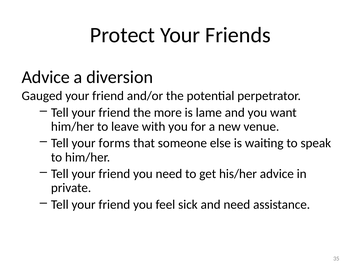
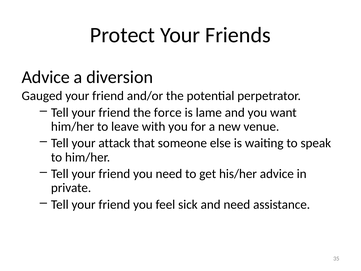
more: more -> force (168, 112)
forms: forms -> attack (114, 143)
